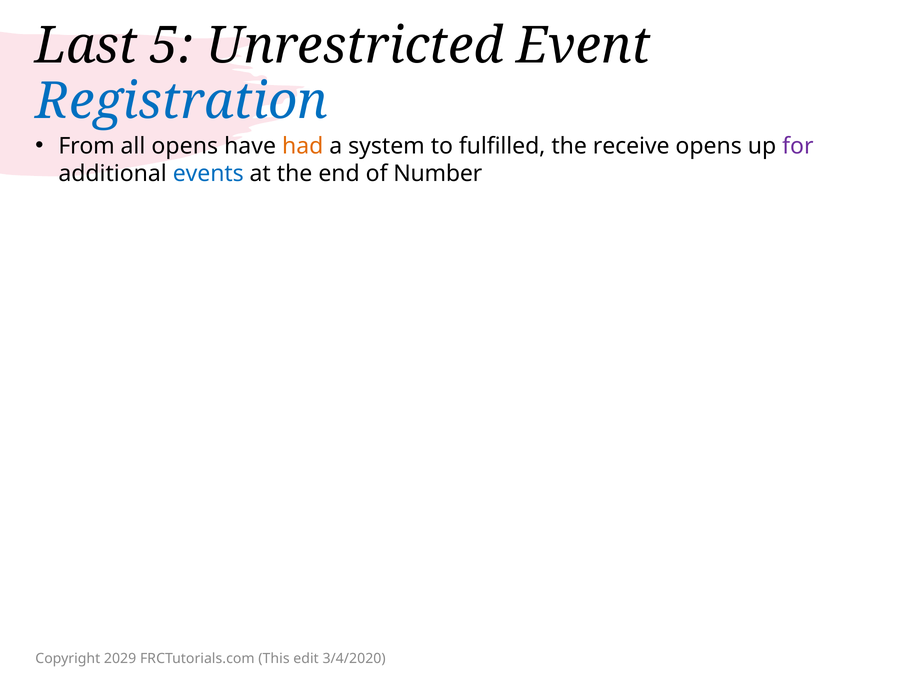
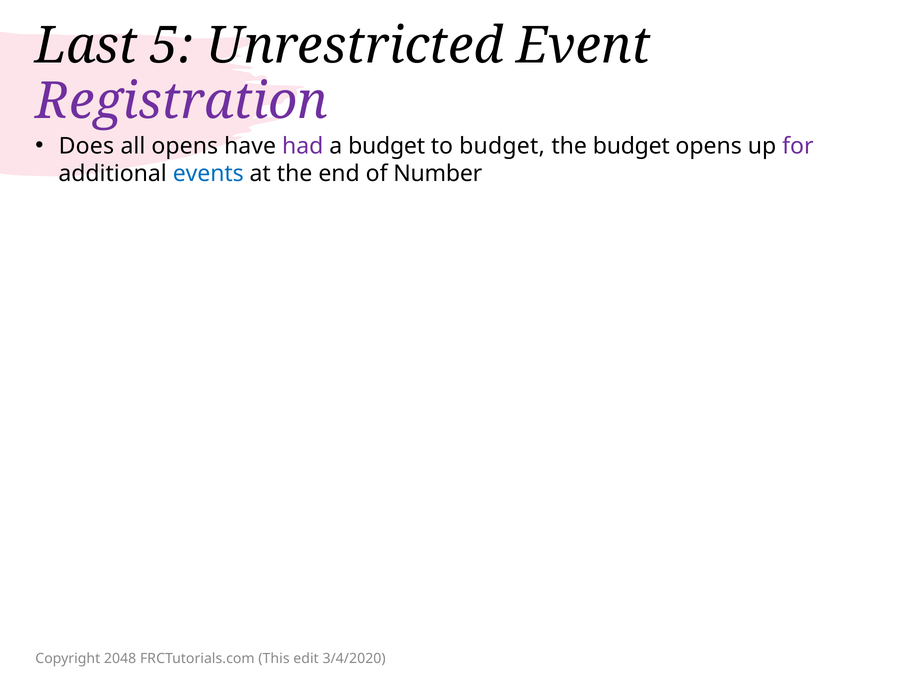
Registration colour: blue -> purple (182, 101)
From: From -> Does (86, 146)
had colour: orange -> purple (303, 146)
a system: system -> budget (387, 146)
to fulfilled: fulfilled -> budget (502, 146)
the receive: receive -> budget (631, 146)
2029: 2029 -> 2048 (120, 659)
